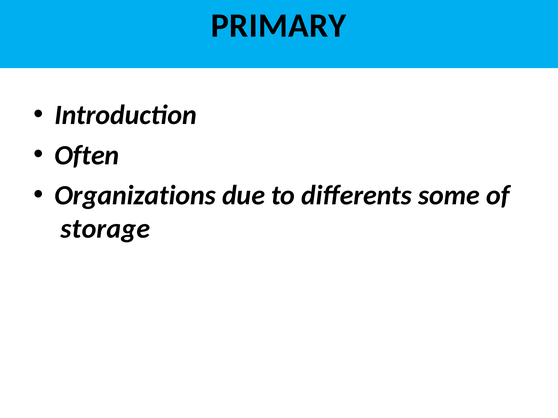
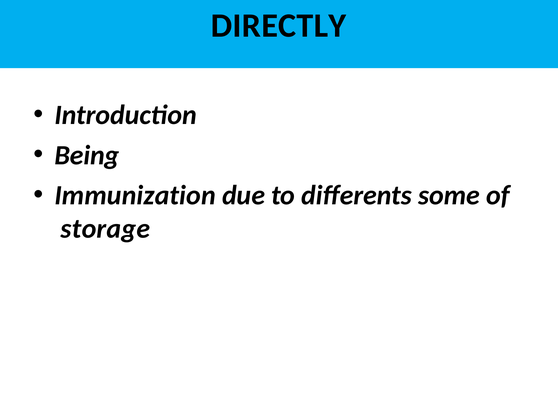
PRIMARY: PRIMARY -> DIRECTLY (278, 26)
Often: Often -> Being (87, 155)
Organizations: Organizations -> Immunization (135, 196)
